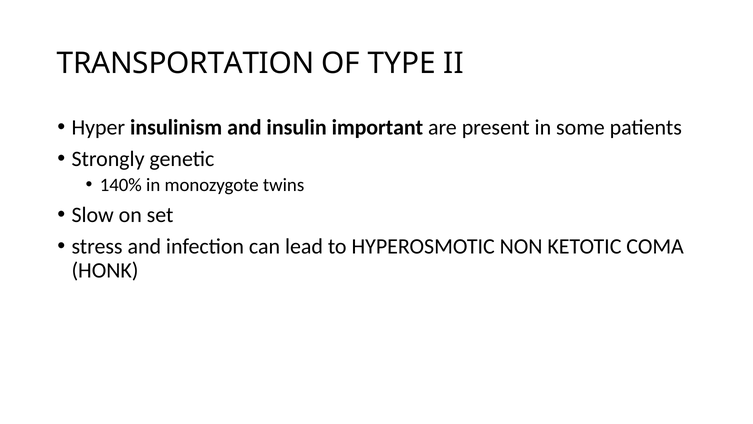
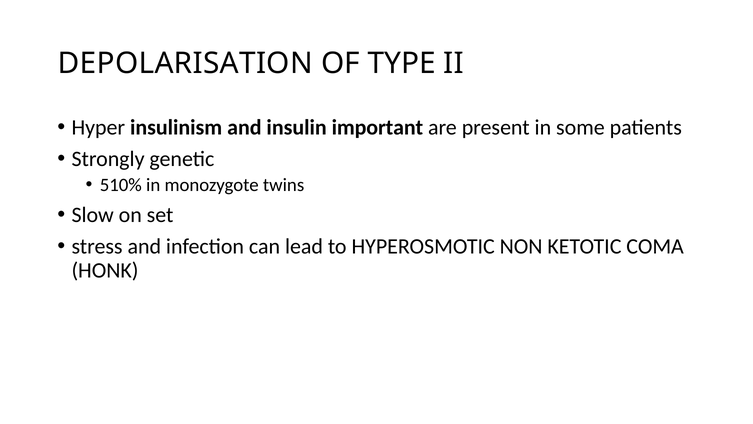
TRANSPORTATION: TRANSPORTATION -> DEPOLARISATION (185, 63)
140%: 140% -> 510% (121, 185)
